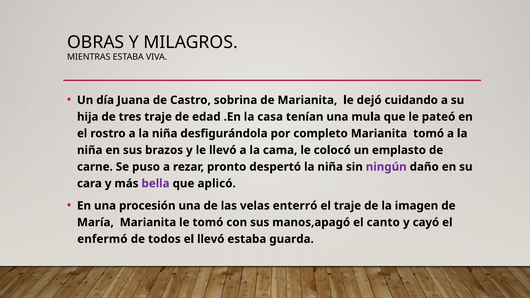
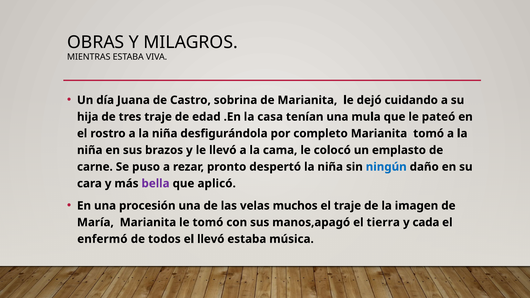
ningún colour: purple -> blue (386, 167)
enterró: enterró -> muchos (295, 206)
canto: canto -> tierra (383, 222)
cayó: cayó -> cada (426, 222)
guarda: guarda -> música (292, 239)
